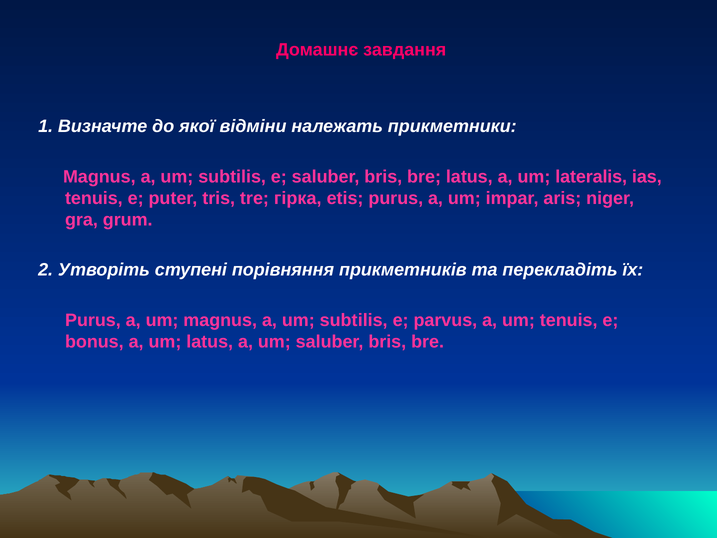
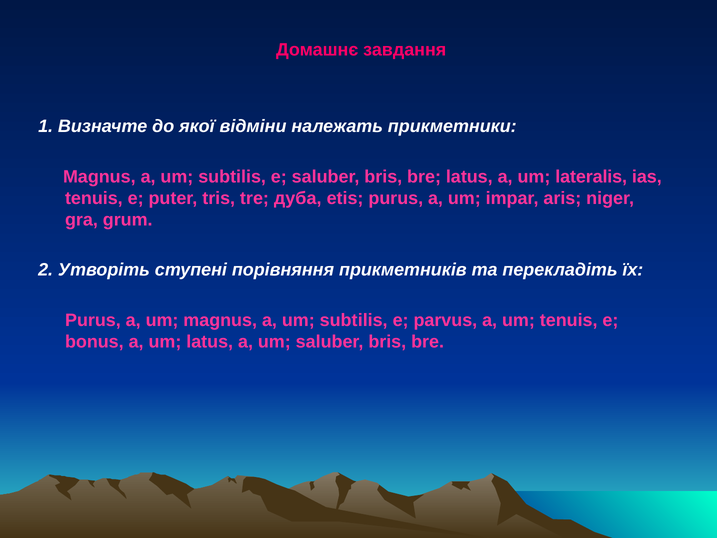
гірка: гірка -> дуба (298, 198)
